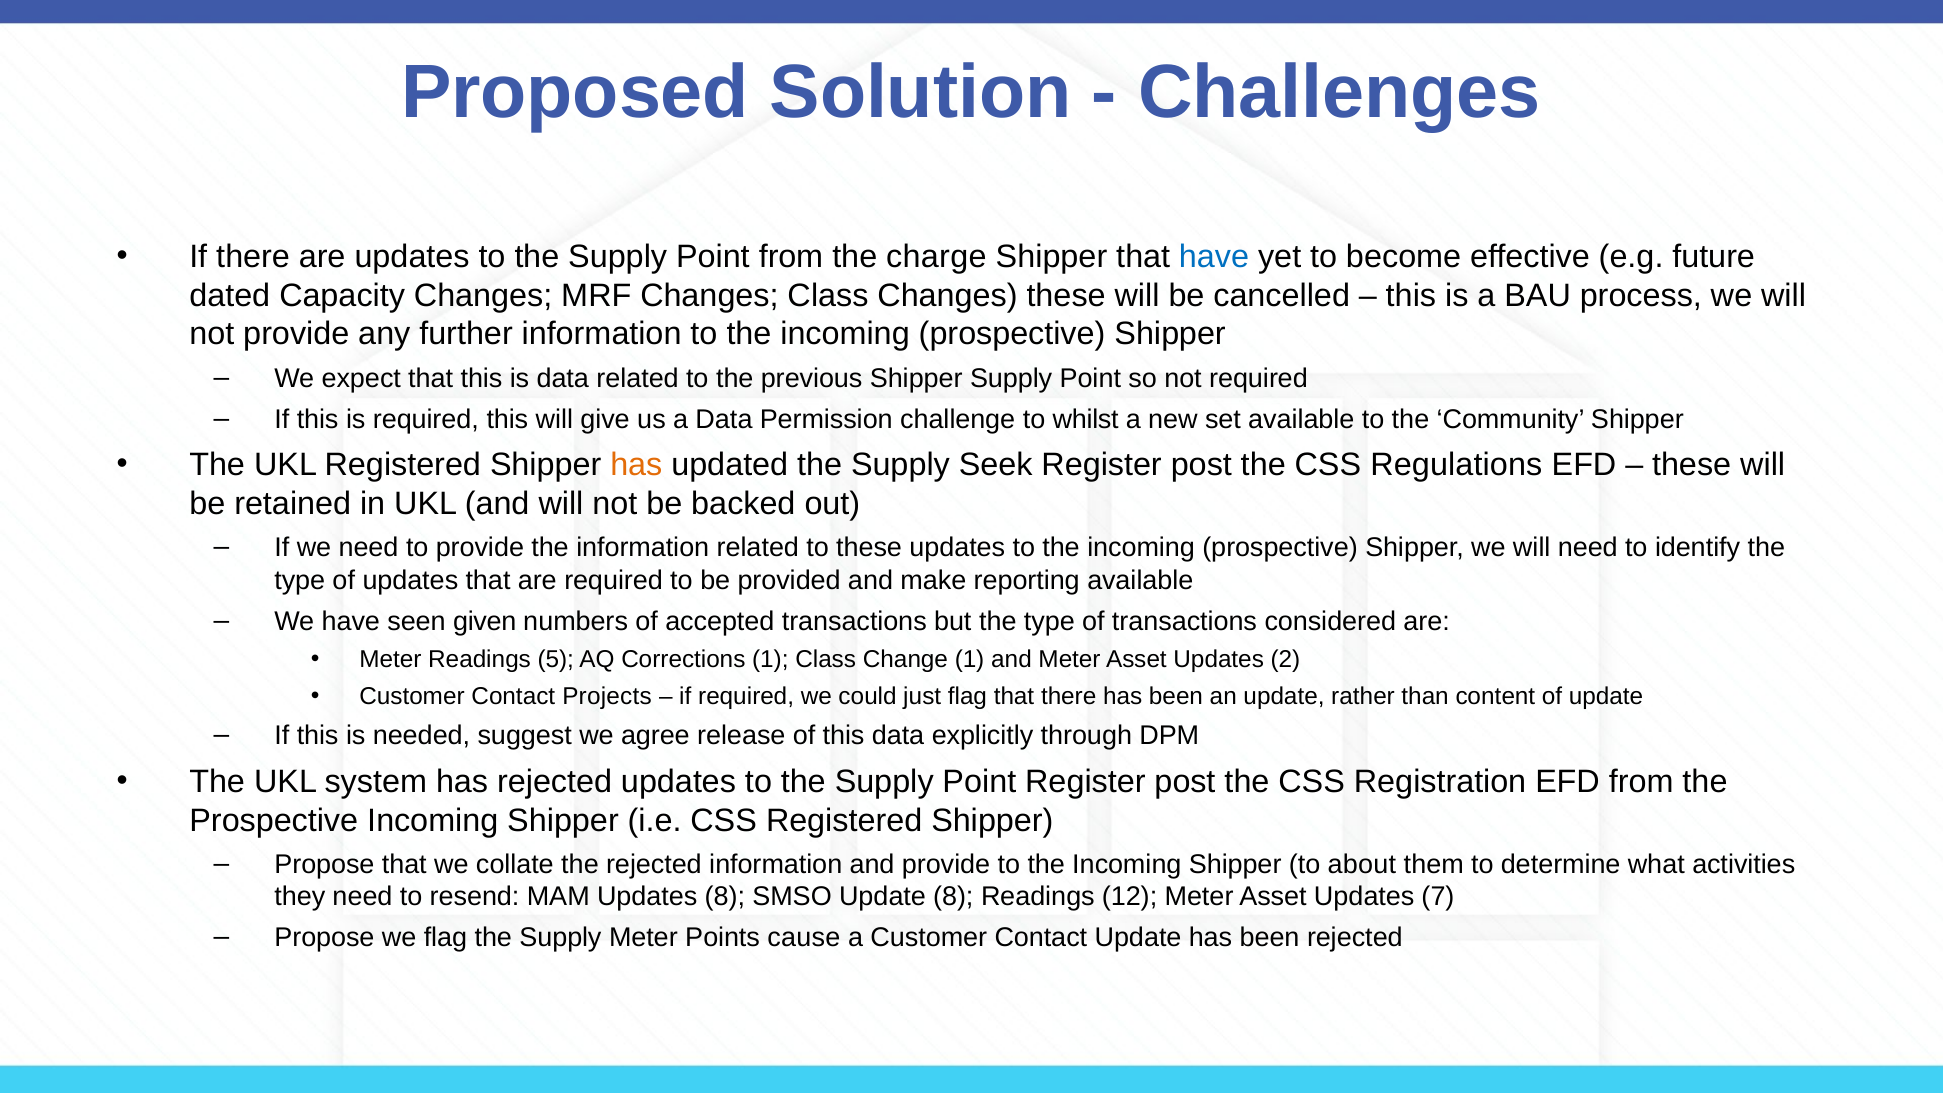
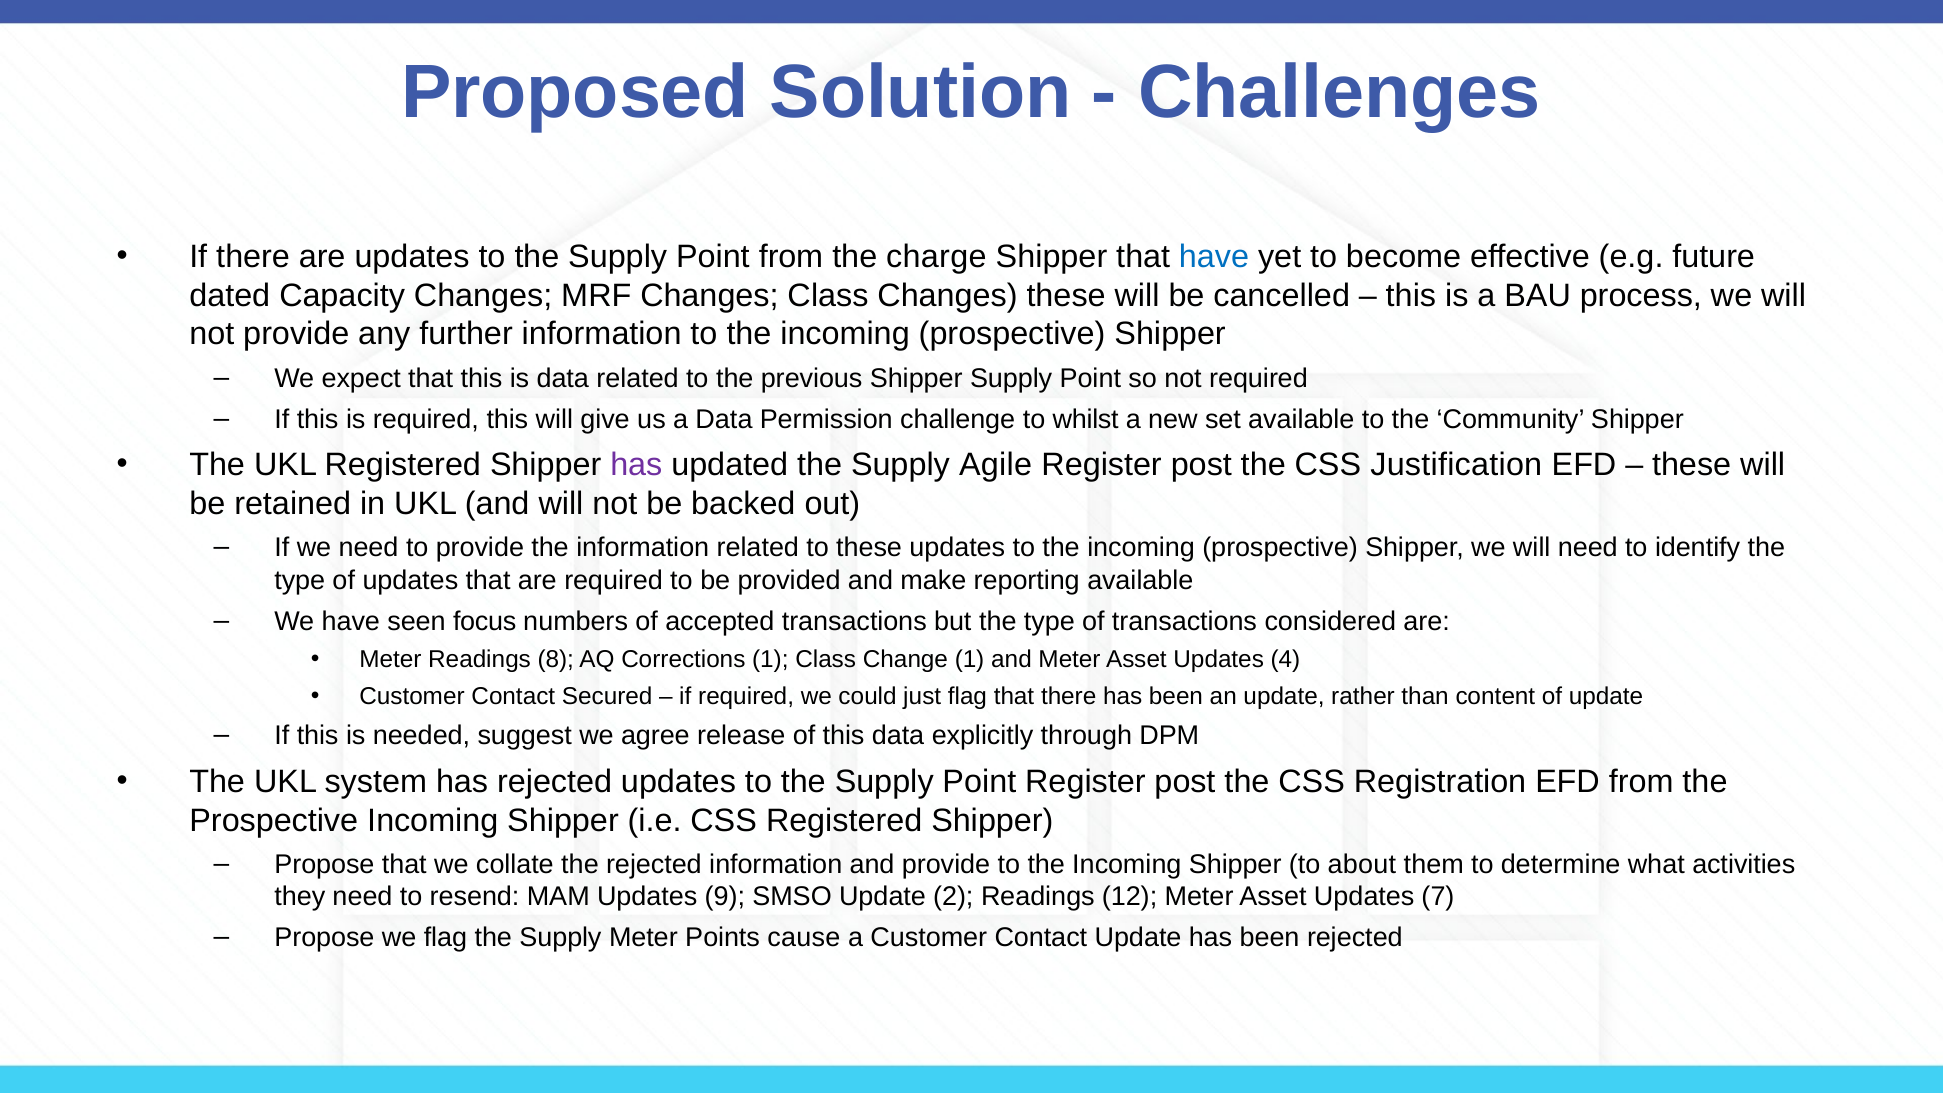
has colour: orange -> purple (636, 465)
Seek: Seek -> Agile (996, 465)
Regulations: Regulations -> Justification (1456, 465)
given: given -> focus (485, 621)
5: 5 -> 8 (556, 659)
2: 2 -> 4 (1285, 659)
Projects: Projects -> Secured (607, 696)
Updates 8: 8 -> 9 (725, 897)
Update 8: 8 -> 2 (953, 897)
